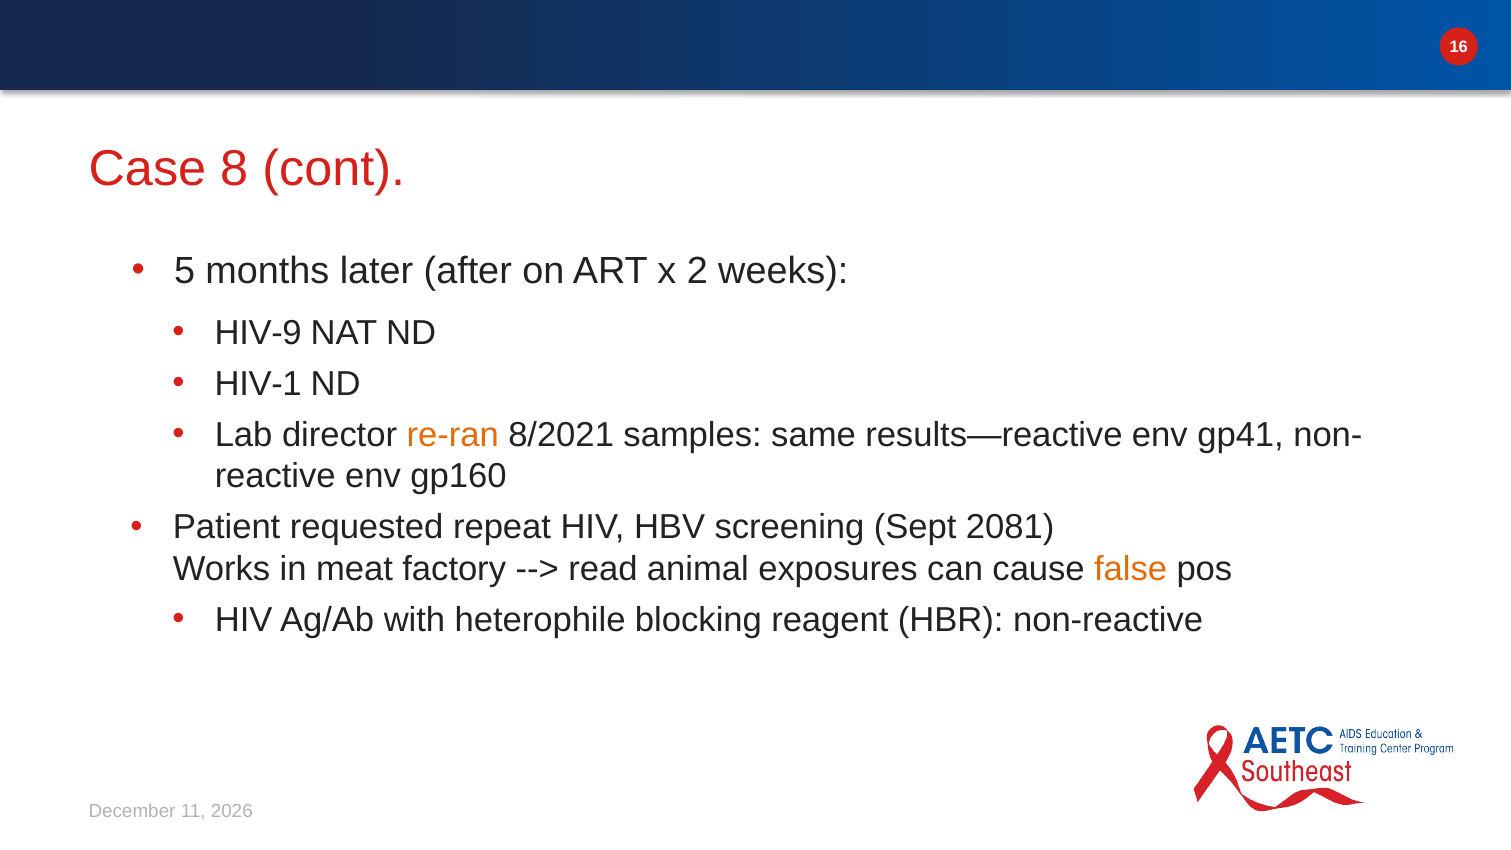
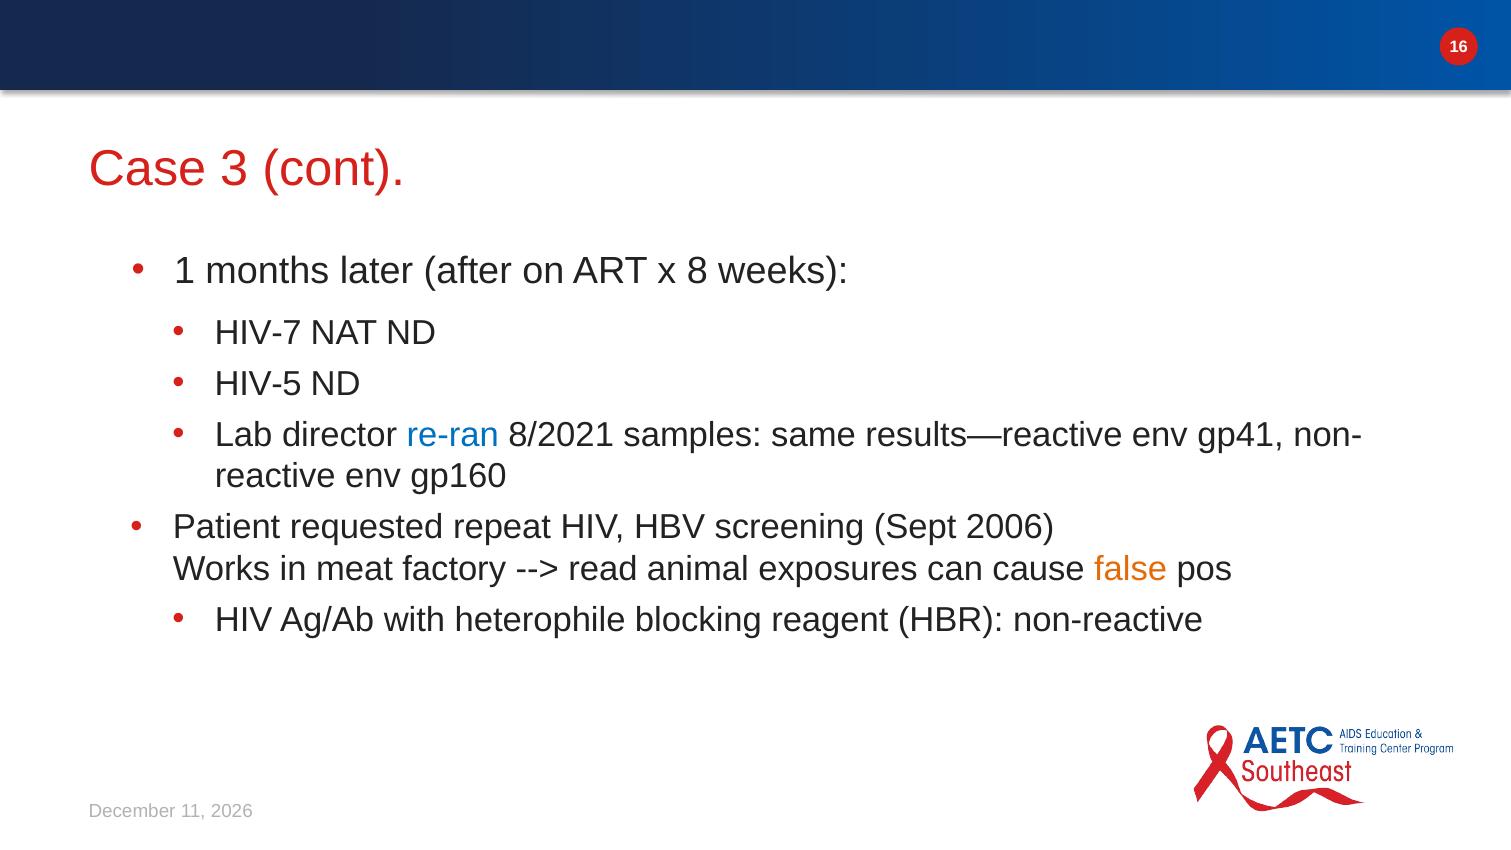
8: 8 -> 3 (234, 169)
5: 5 -> 1 (185, 271)
2: 2 -> 8 (697, 271)
HIV-9: HIV-9 -> HIV-7 (258, 333)
HIV-1: HIV-1 -> HIV-5 (258, 384)
re-ran colour: orange -> blue (453, 435)
2081: 2081 -> 2006 (1010, 528)
